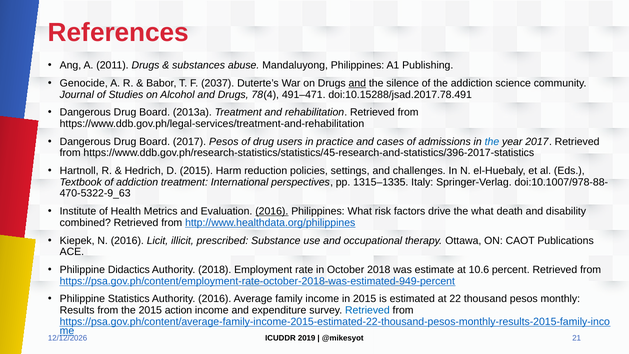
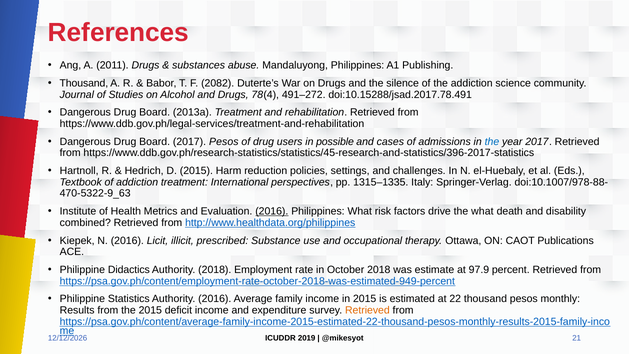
Genocide: Genocide -> Thousand (84, 83)
2037: 2037 -> 2082 (218, 83)
and underline: present -> none (357, 83)
491–471: 491–471 -> 491–272 (304, 95)
practice: practice -> possible (335, 142)
10.6: 10.6 -> 97.9 (479, 270)
action: action -> deficit (178, 310)
Retrieved colour: blue -> orange (367, 310)
